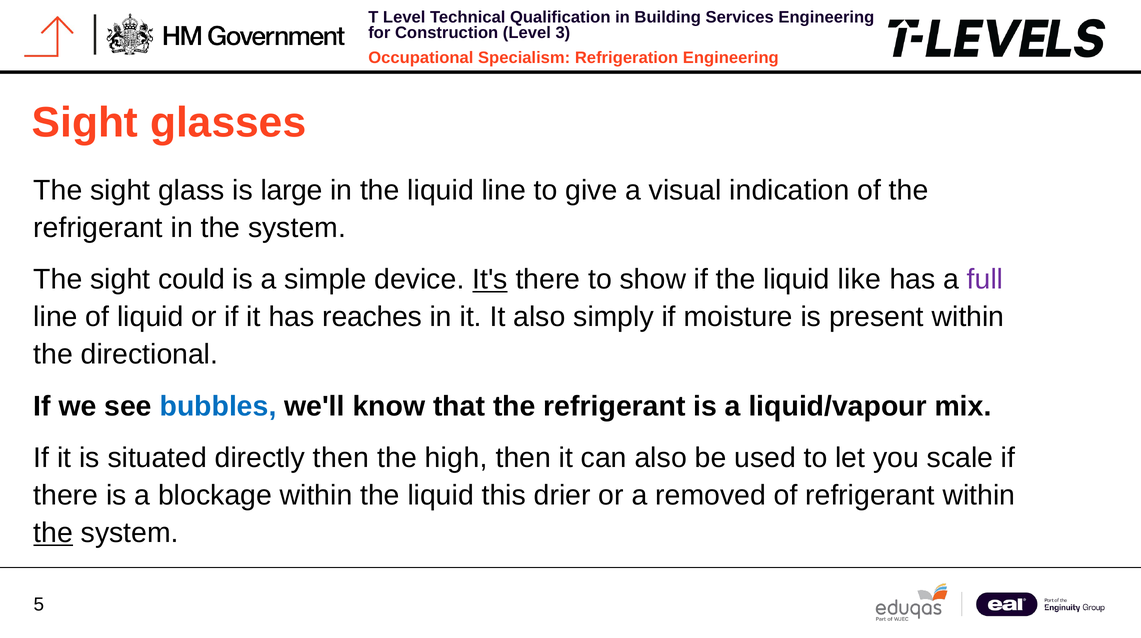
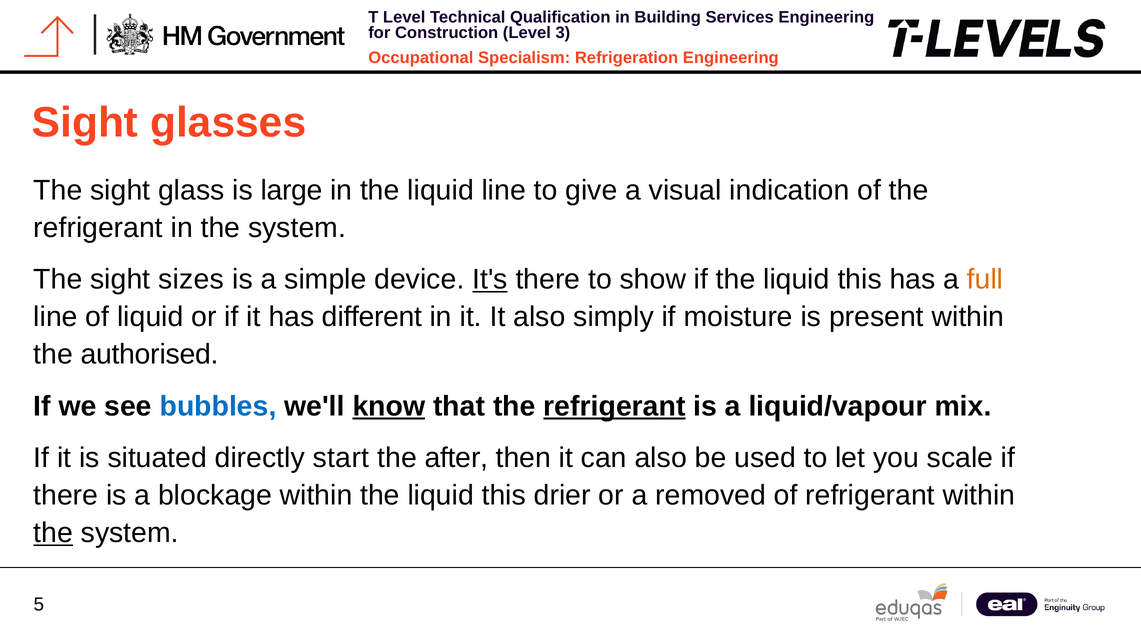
could: could -> sizes (191, 279)
if the liquid like: like -> this (860, 279)
full colour: purple -> orange (985, 279)
reaches: reaches -> different (372, 317)
directional: directional -> authorised (150, 354)
know underline: none -> present (389, 406)
refrigerant underline: none -> present (614, 406)
directly then: then -> start (341, 458)
high: high -> after (456, 458)
